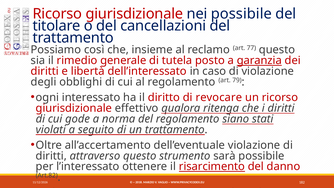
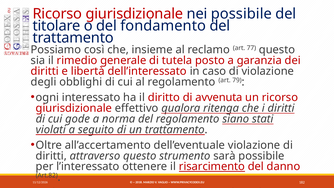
cancellazioni: cancellazioni -> fondamento (163, 26)
garanzia underline: present -> none (259, 60)
revocare: revocare -> avvenuta (219, 97)
